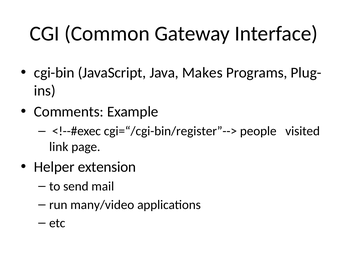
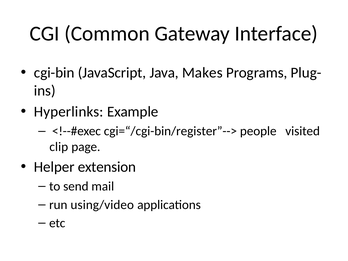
Comments: Comments -> Hyperlinks (69, 112)
link: link -> clip (59, 147)
many/video: many/video -> using/video (102, 205)
